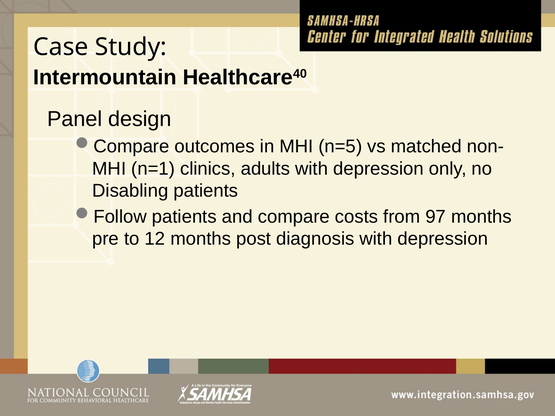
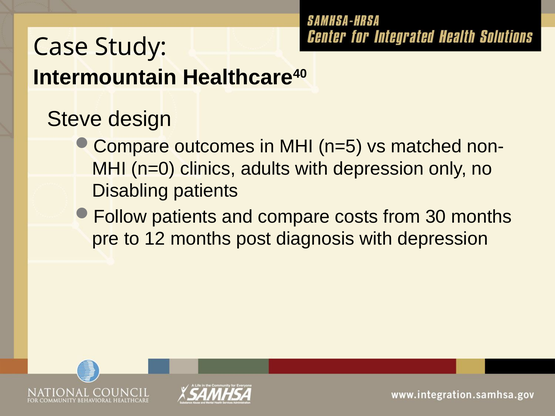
Panel: Panel -> Steve (75, 119)
n=1: n=1 -> n=0 (153, 169)
97: 97 -> 30 (436, 217)
